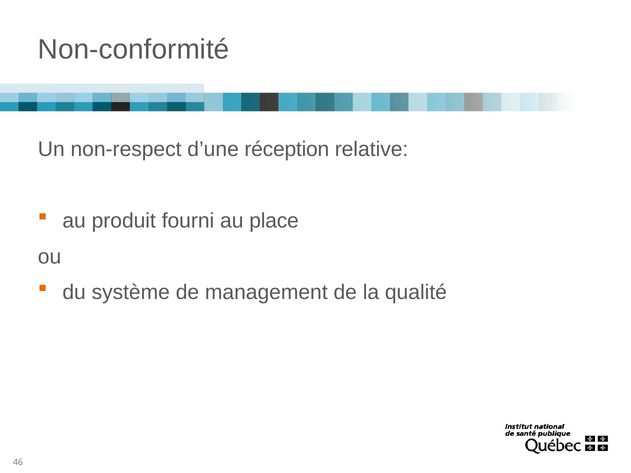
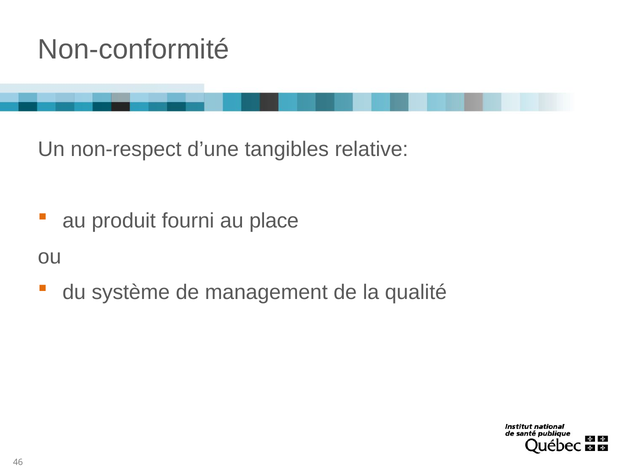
réception: réception -> tangibles (287, 149)
